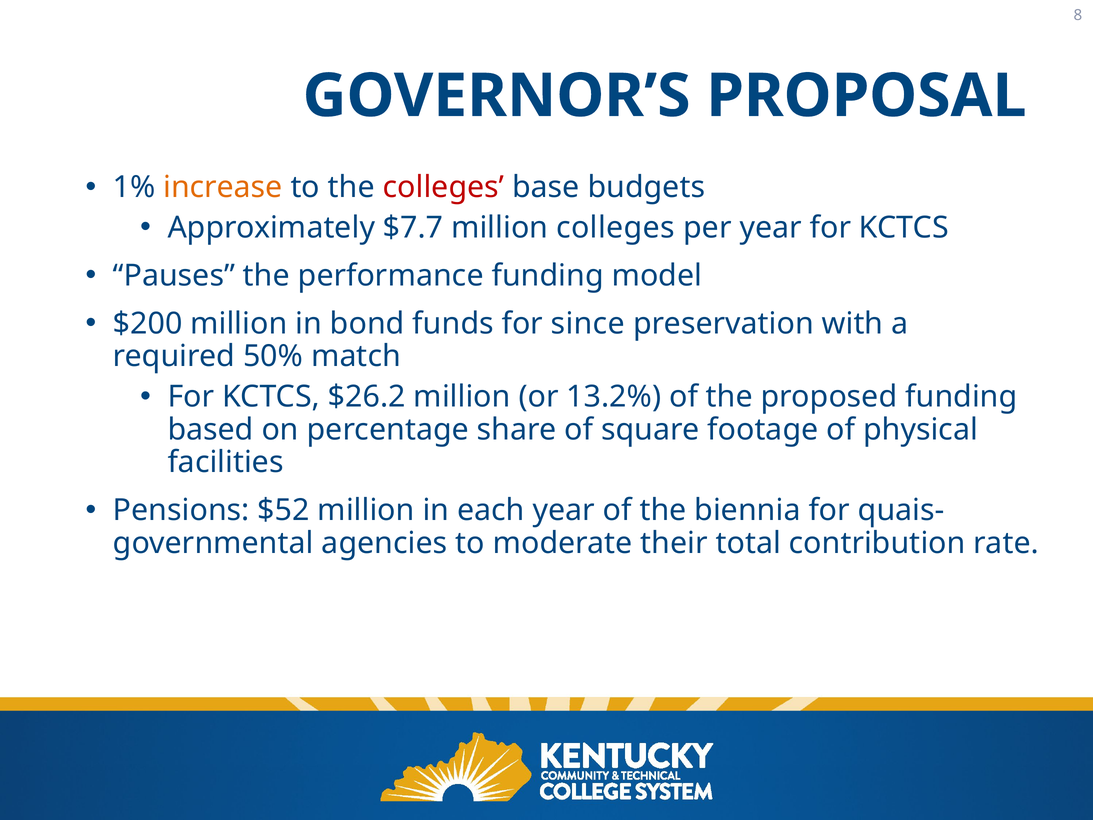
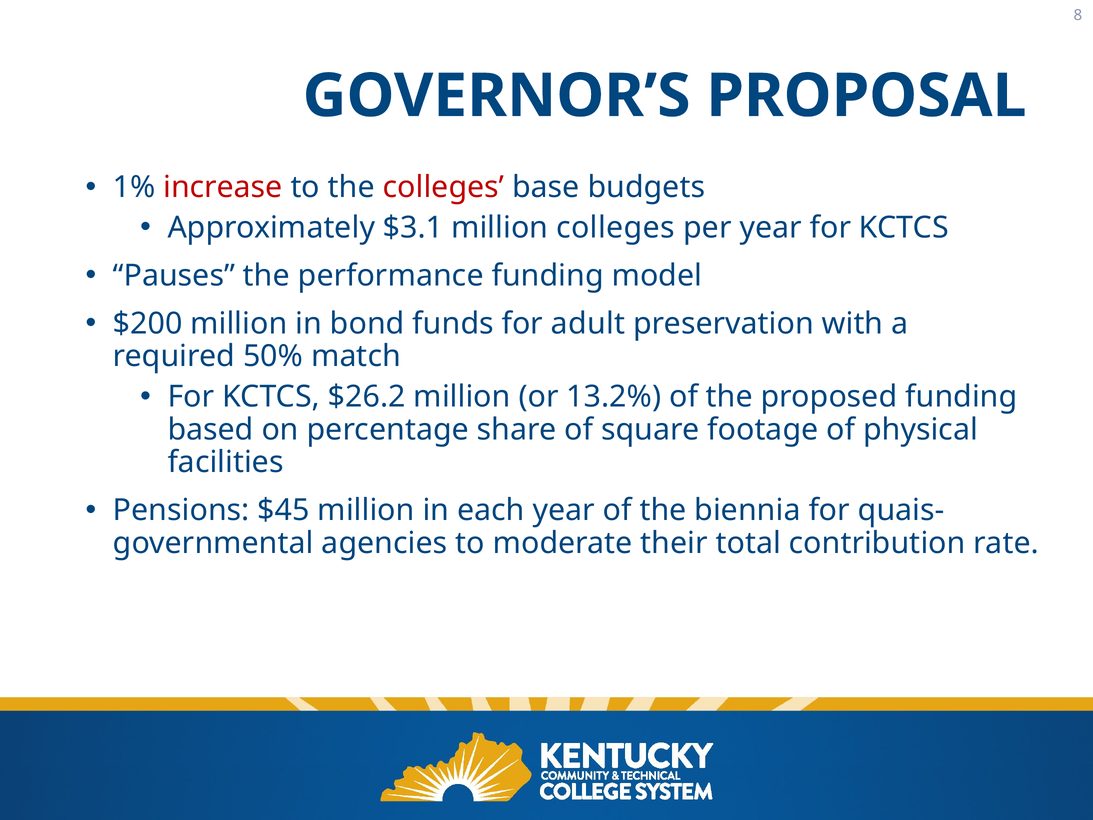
increase colour: orange -> red (223, 187)
$7.7: $7.7 -> $3.1 (413, 228)
since: since -> adult (588, 324)
$52: $52 -> $45 (283, 510)
